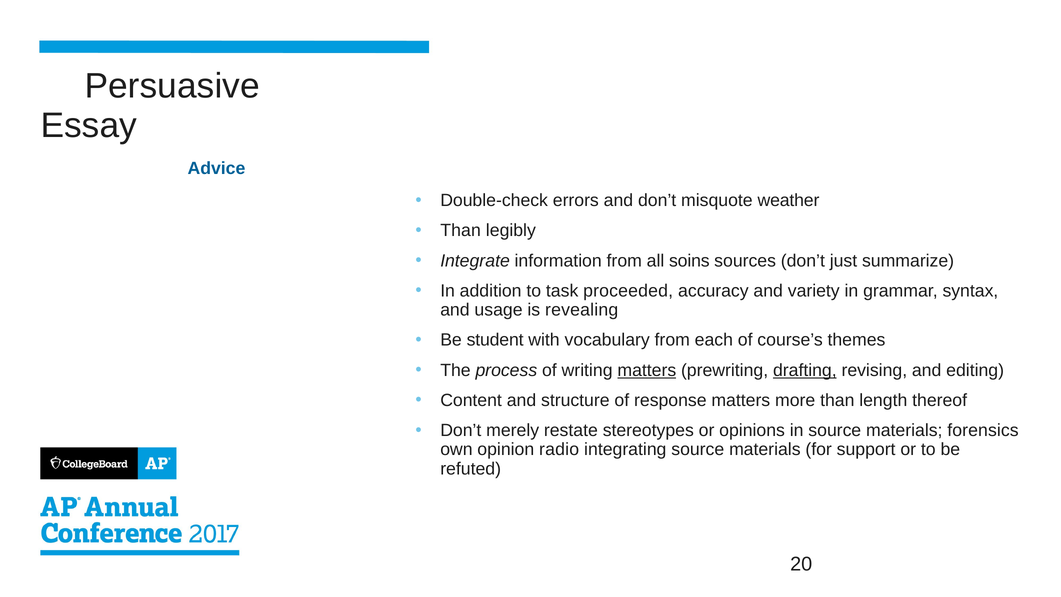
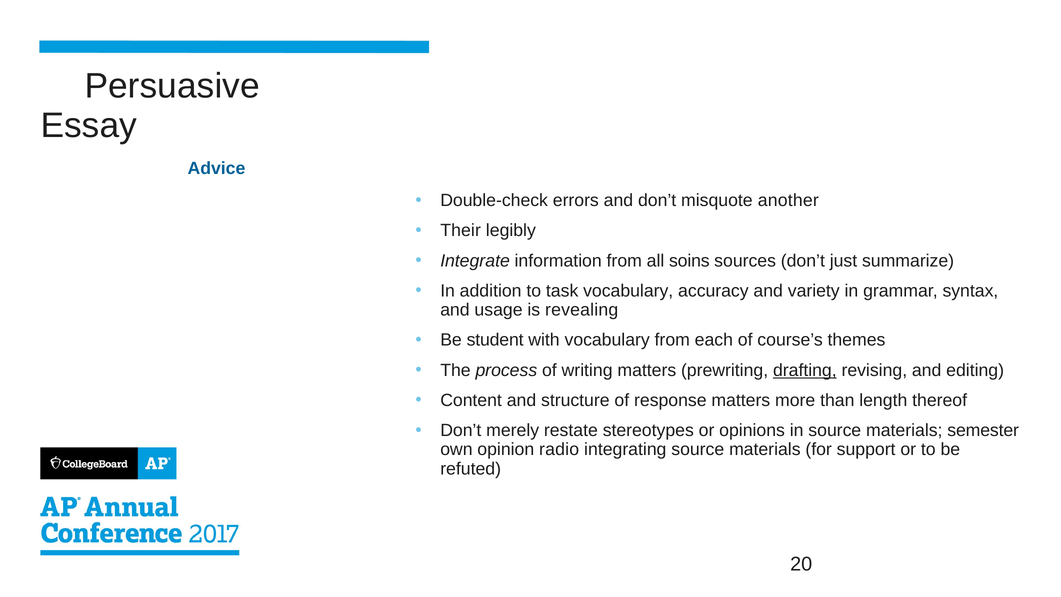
weather: weather -> another (788, 200)
Than: Than -> Their (461, 231)
task proceeded: proceeded -> vocabulary (628, 291)
matters underline: present -> none (647, 370)
forensics: forensics -> semester (983, 430)
